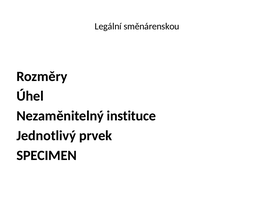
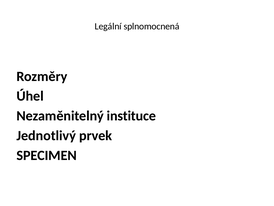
směnárenskou: směnárenskou -> splnomocnená (152, 26)
